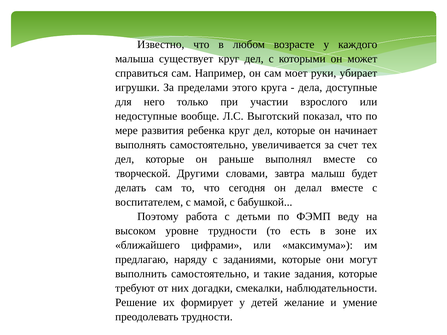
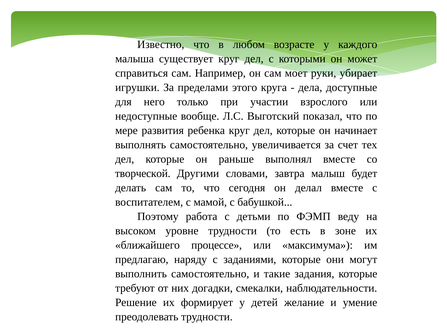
цифрами: цифрами -> процессе (217, 245)
